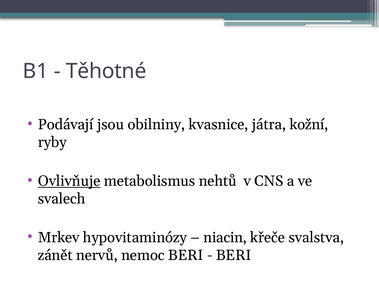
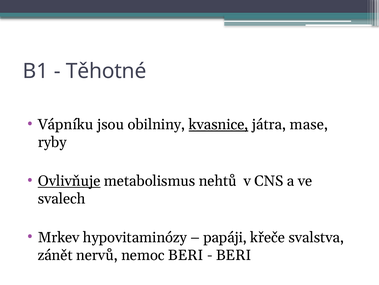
Podávají: Podávají -> Vápníku (66, 124)
kvasnice underline: none -> present (219, 124)
kožní: kožní -> mase (309, 124)
niacin: niacin -> papáji (225, 237)
